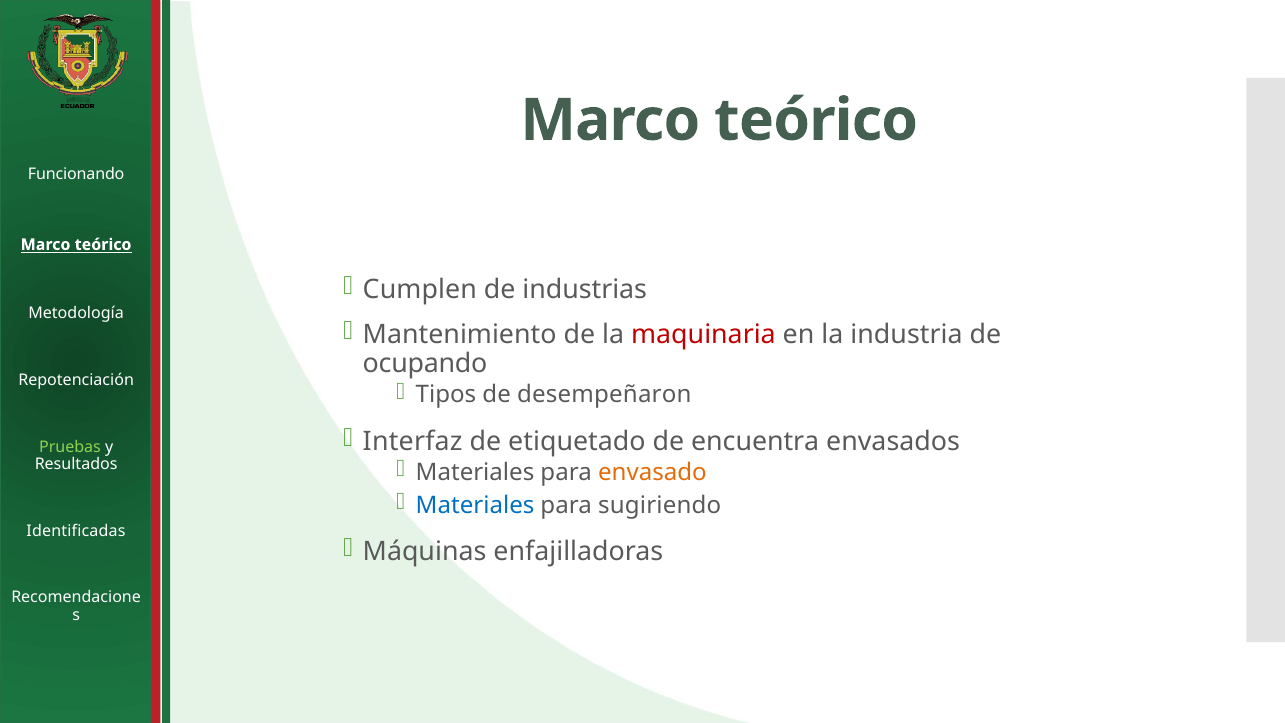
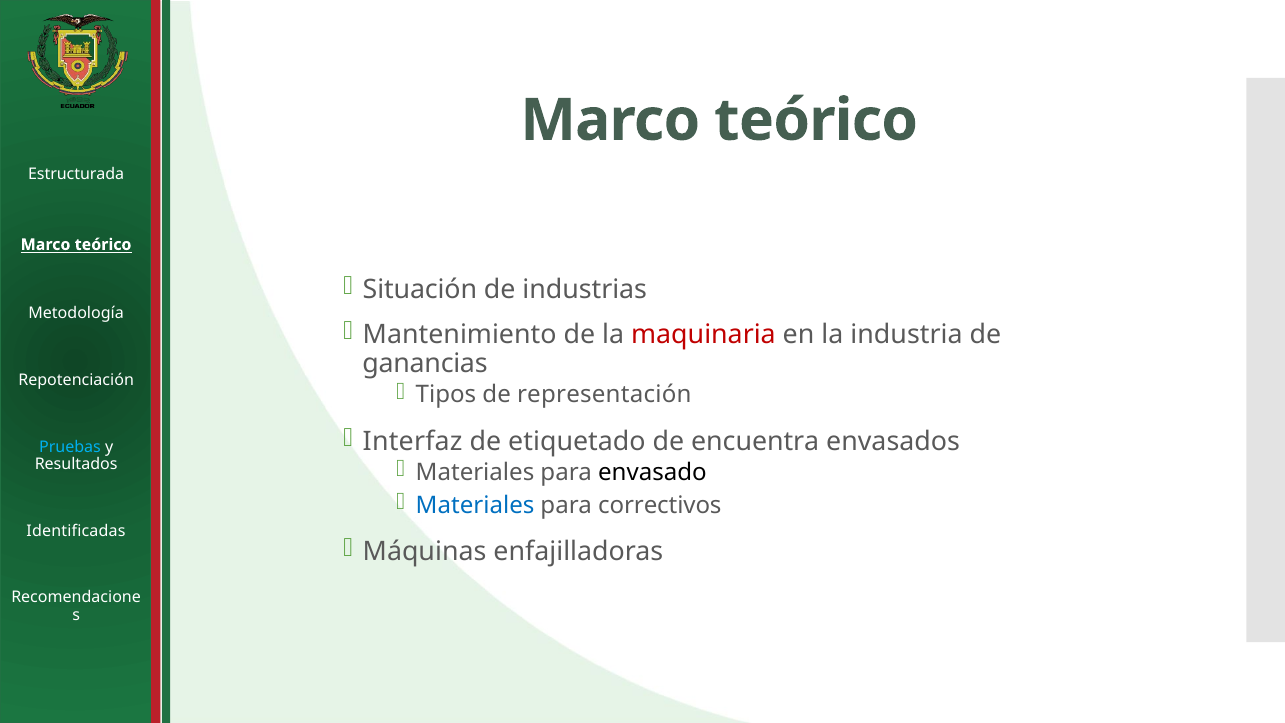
Funcionando: Funcionando -> Estructurada (76, 174)
Cumplen: Cumplen -> Situación (420, 290)
ocupando: ocupando -> ganancias (425, 364)
desempeñaron: desempeñaron -> representación (604, 395)
Pruebas colour: light green -> light blue (70, 447)
envasado colour: orange -> black (652, 472)
sugiriendo: sugiriendo -> correctivos (660, 505)
